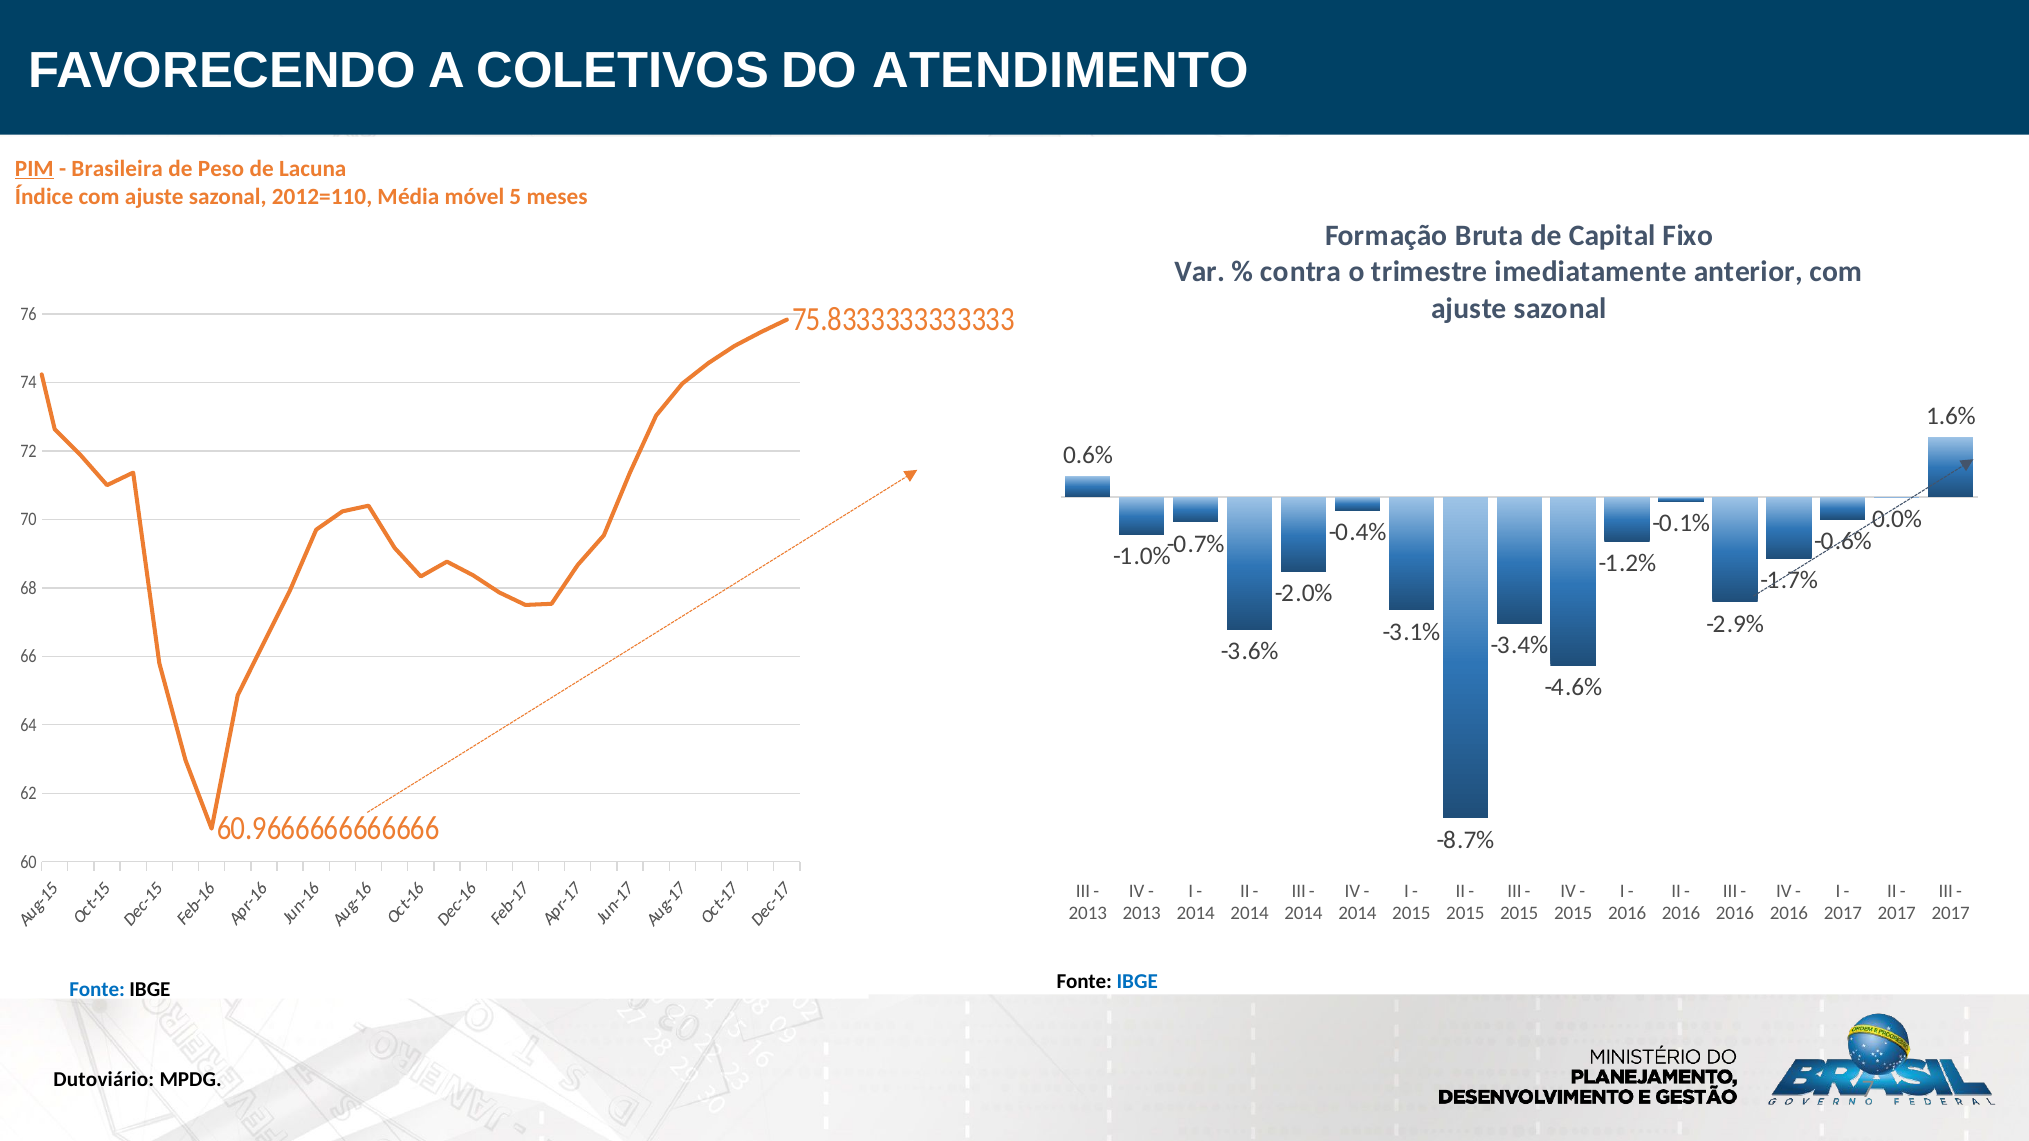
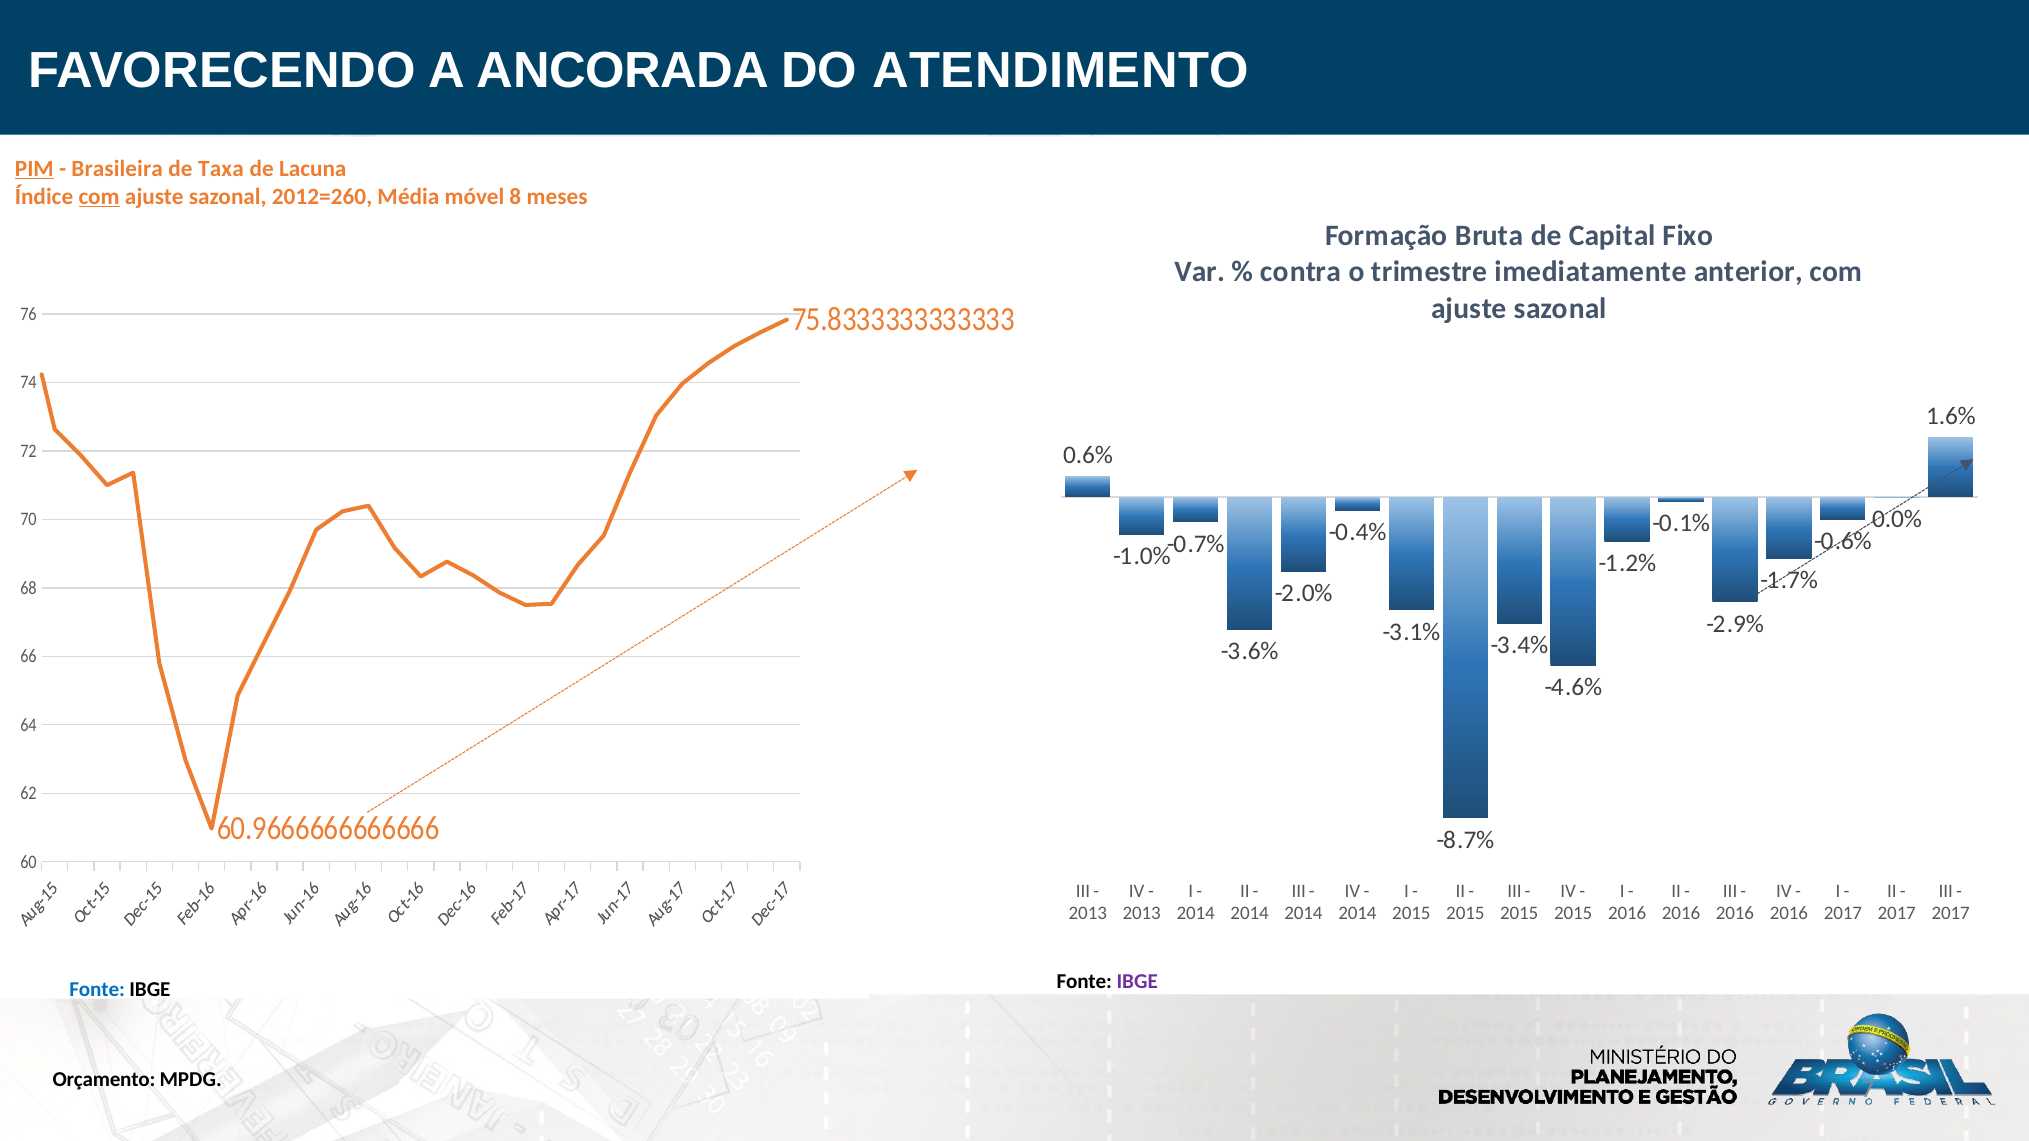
COLETIVOS: COLETIVOS -> ANCORADA (623, 71)
Peso: Peso -> Taxa (221, 169)
com underline: none -> present (99, 197)
2012=110: 2012=110 -> 2012=260 (322, 197)
5: 5 -> 8 (515, 197)
IBGE colour: blue -> purple (1137, 982)
Dutoviário: Dutoviário -> Orçamento (104, 1079)
